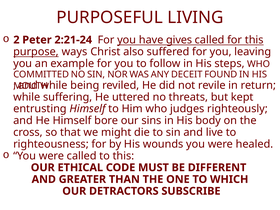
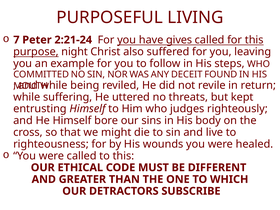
2: 2 -> 7 (16, 40)
ways: ways -> night (75, 52)
